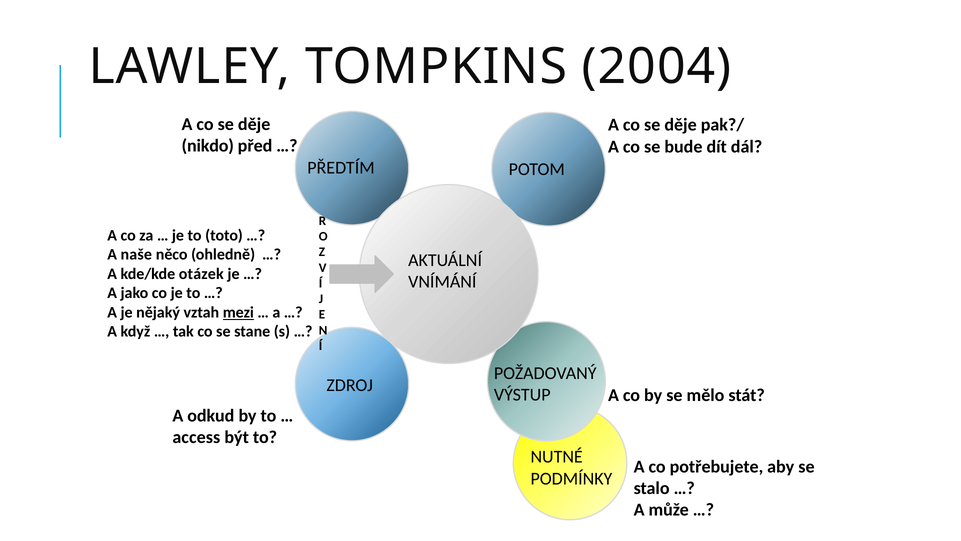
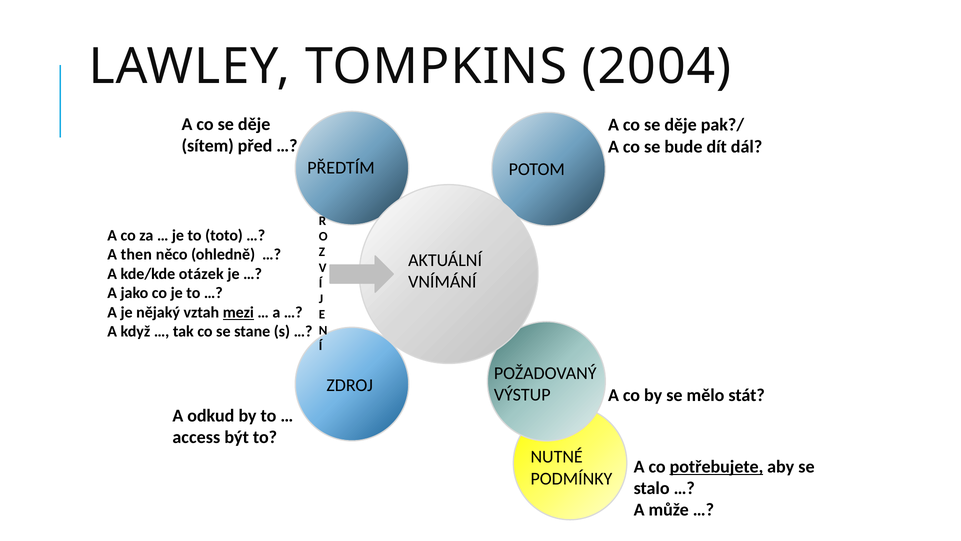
nikdo: nikdo -> sítem (208, 146)
naše: naše -> then (136, 254)
potřebujete underline: none -> present (716, 466)
